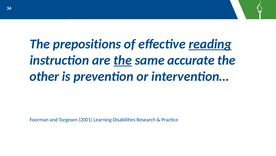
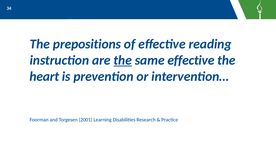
reading underline: present -> none (210, 44)
same accurate: accurate -> effective (191, 60)
other: other -> heart (44, 76)
